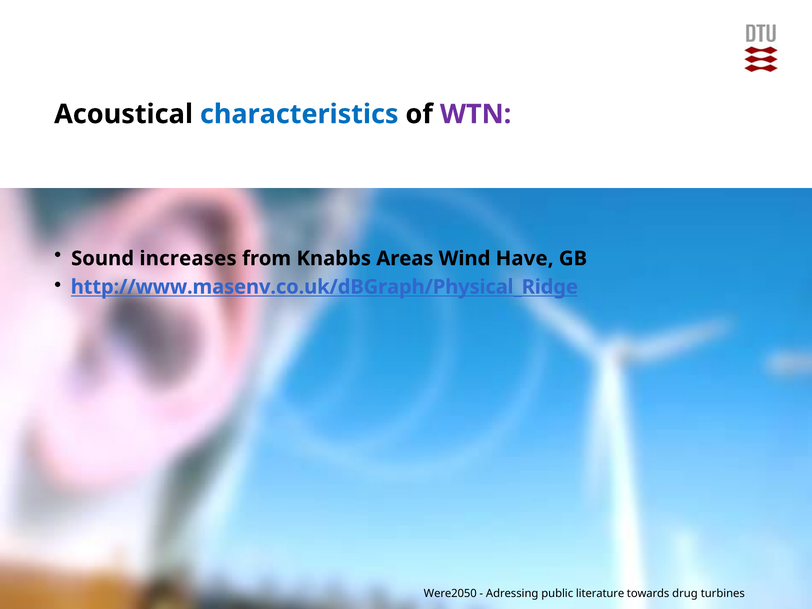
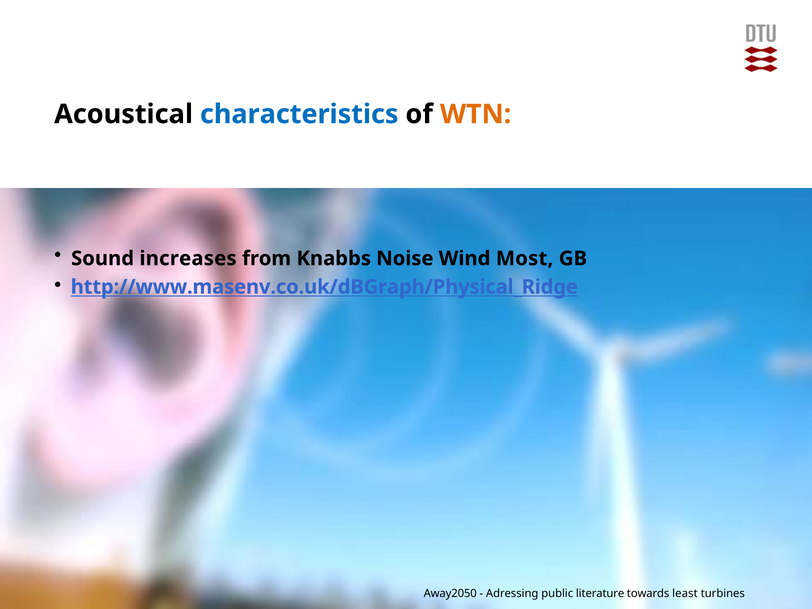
WTN colour: purple -> orange (476, 114)
Areas: Areas -> Noise (405, 259)
Have: Have -> Most (525, 259)
Were2050: Were2050 -> Away2050 (450, 593)
drug: drug -> least (685, 593)
